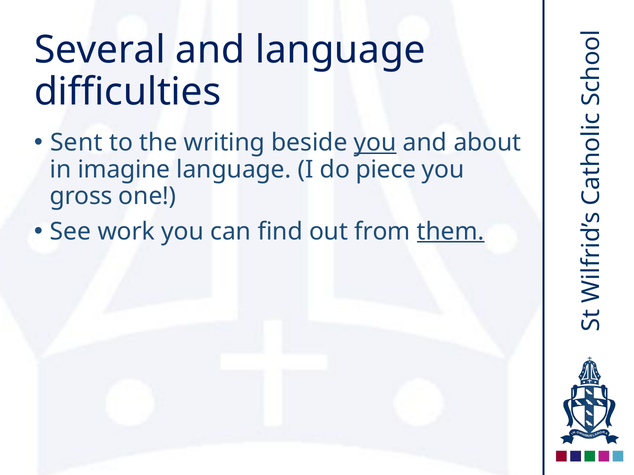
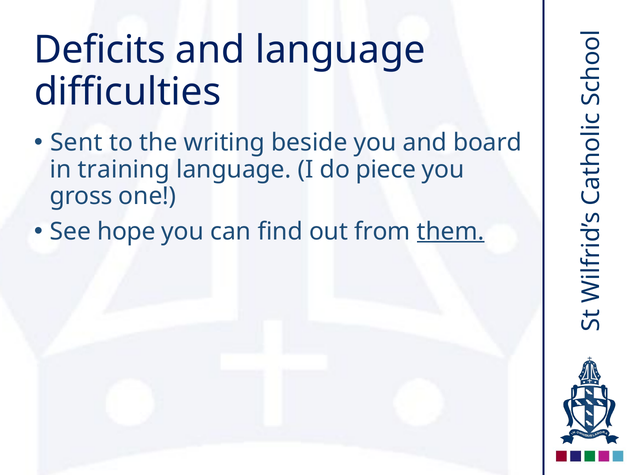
Several: Several -> Deficits (100, 50)
you underline: present -> none (375, 143)
about: about -> board (488, 143)
imagine: imagine -> training (124, 170)
work: work -> hope (126, 232)
